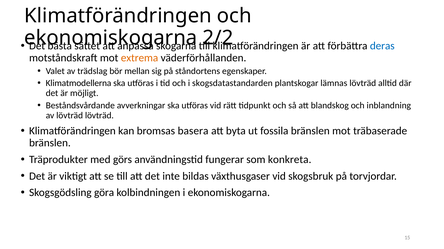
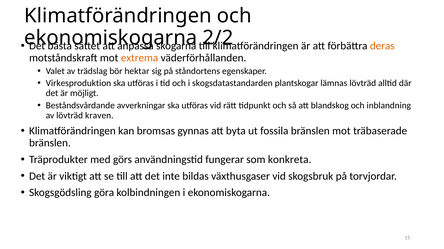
deras colour: blue -> orange (382, 46)
mellan: mellan -> hektar (137, 71)
Klimatmodellerna: Klimatmodellerna -> Virkesproduktion (78, 84)
lövträd lövträd: lövträd -> kraven (99, 116)
basera: basera -> gynnas (193, 131)
